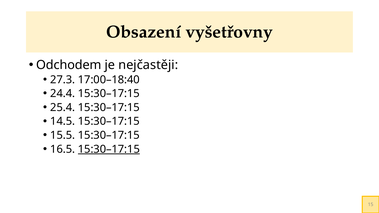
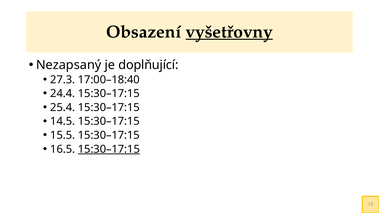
vyšetřovny underline: none -> present (229, 32)
Odchodem: Odchodem -> Nezapsaný (69, 65)
nejčastěji: nejčastěji -> doplňující (148, 65)
